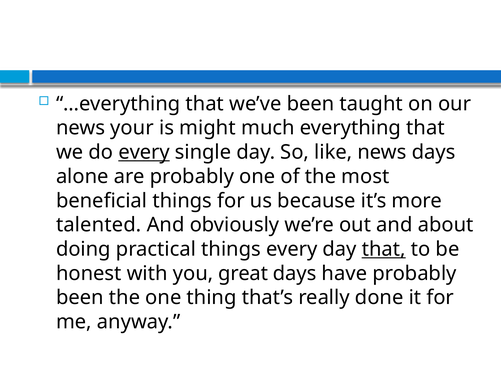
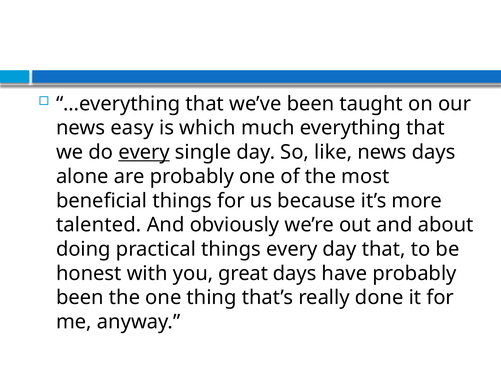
your: your -> easy (132, 128)
might: might -> which (207, 128)
that underline: present -> none (384, 249)
